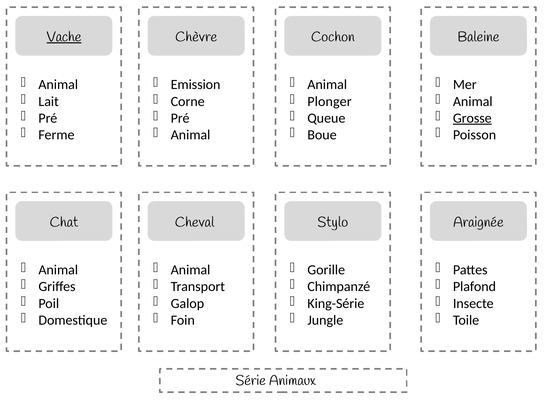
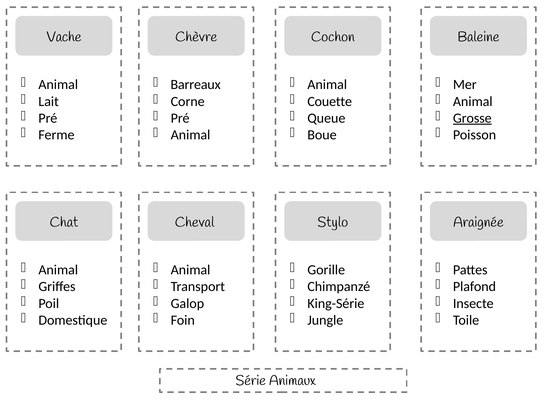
Vache underline: present -> none (64, 37)
Emission: Emission -> Barreaux (196, 85)
Plonger: Plonger -> Couette (330, 101)
